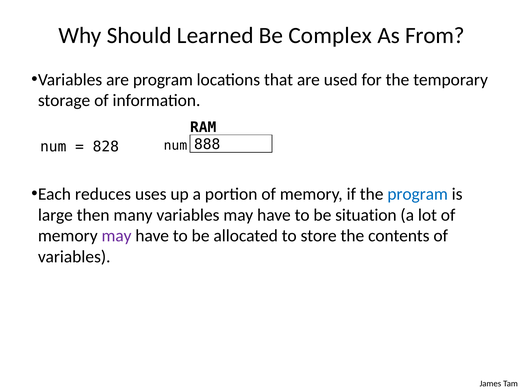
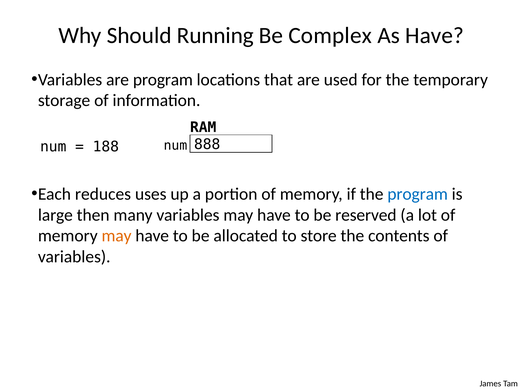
Learned: Learned -> Running (215, 36)
As From: From -> Have (435, 36)
828: 828 -> 188 (106, 147)
situation: situation -> reserved (366, 215)
may colour: purple -> orange (117, 236)
